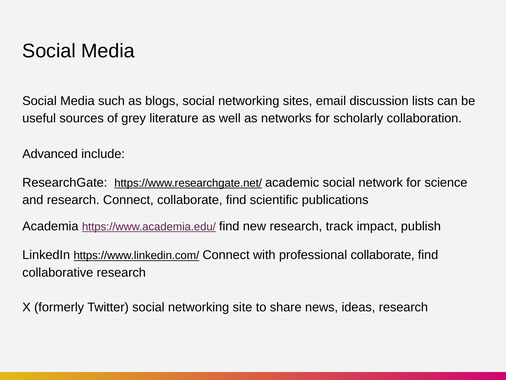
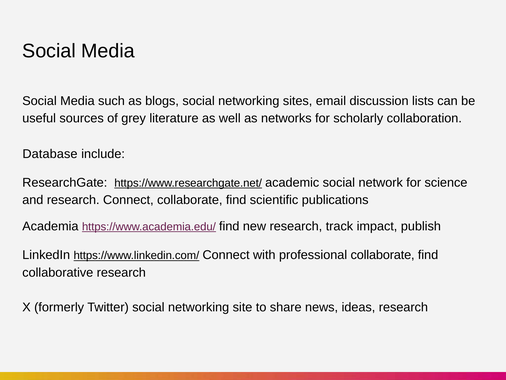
Advanced: Advanced -> Database (50, 154)
